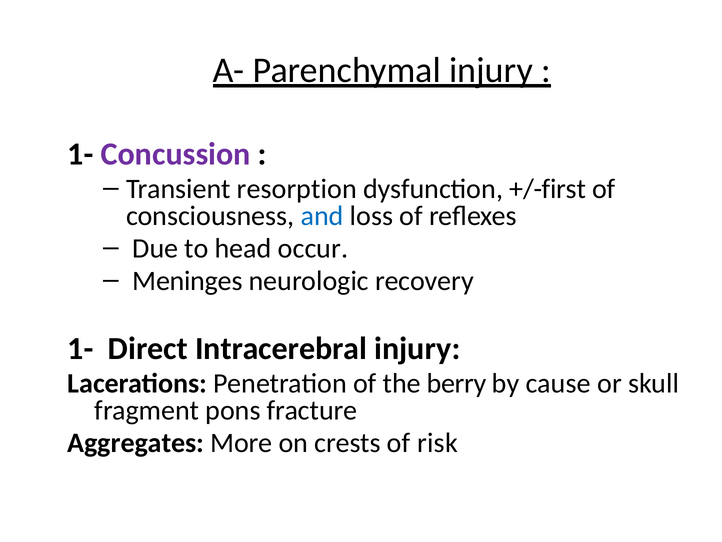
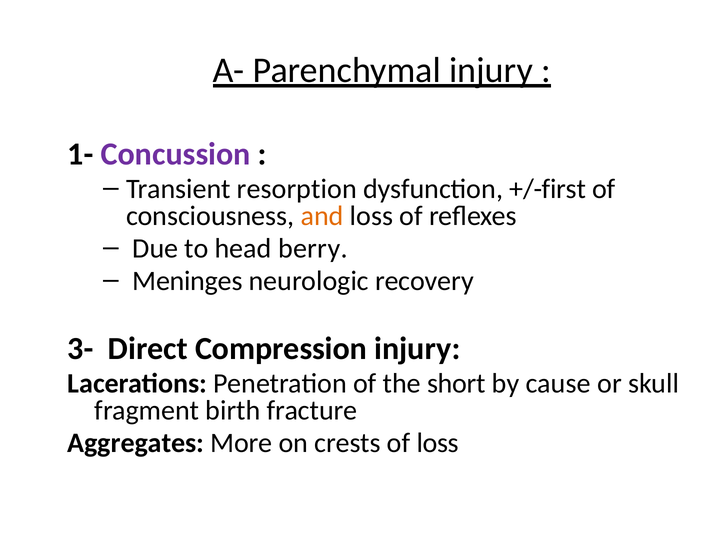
and colour: blue -> orange (322, 216)
occur: occur -> berry (313, 248)
1-: 1- -> 3- (80, 348)
Intracerebral: Intracerebral -> Compression (281, 348)
berry: berry -> short (456, 383)
pons: pons -> birth (233, 410)
of risk: risk -> loss (438, 442)
